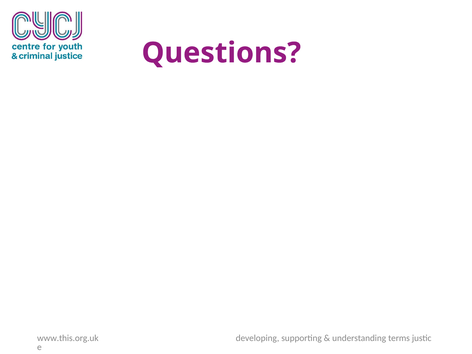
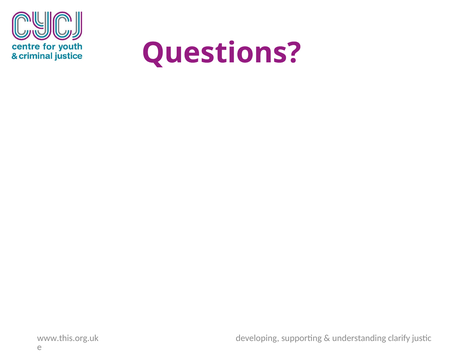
terms: terms -> clarify (399, 338)
